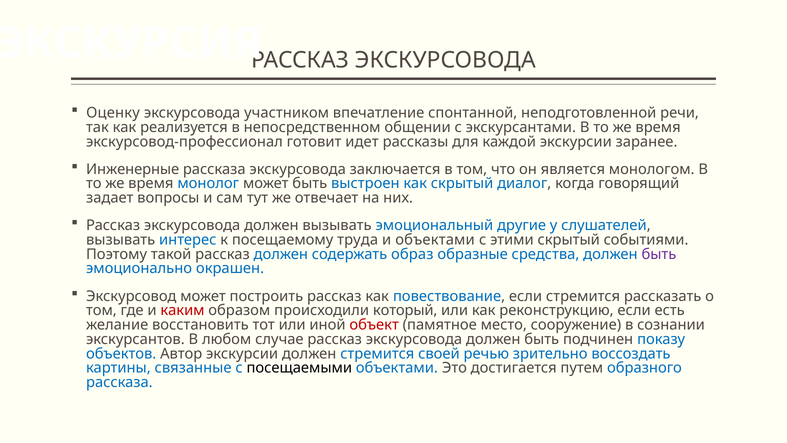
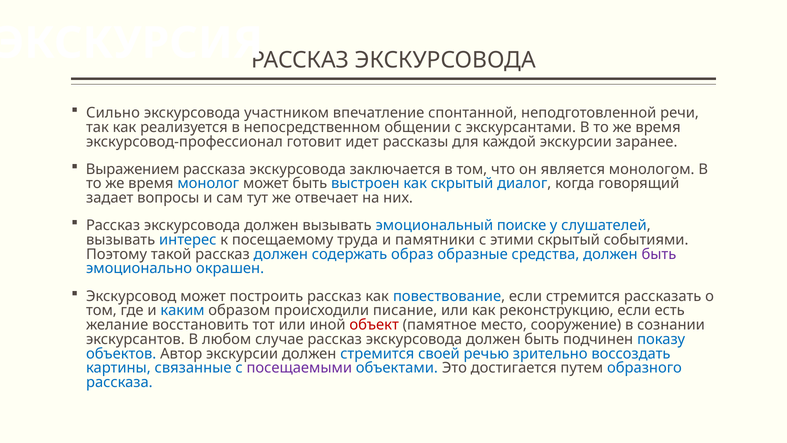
Оценку: Оценку -> Сильно (113, 113)
Инженерные: Инженерные -> Выражением (133, 169)
другие: другие -> поиске (522, 225)
и объектами: объектами -> памятники (435, 240)
каким colour: red -> blue (182, 310)
который: который -> писание (405, 310)
посещаемыми colour: black -> purple (299, 368)
